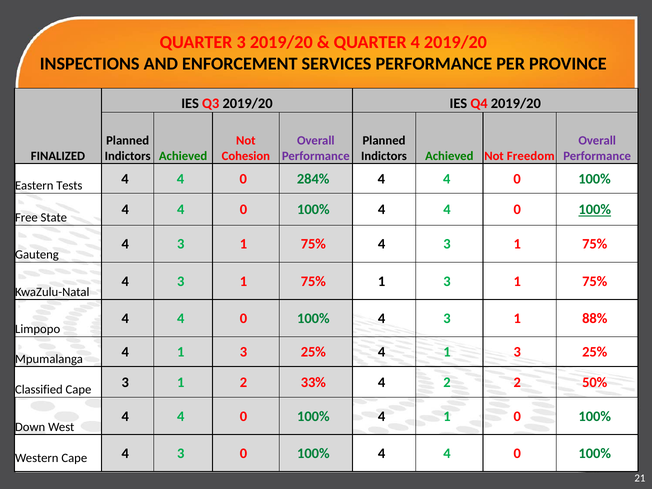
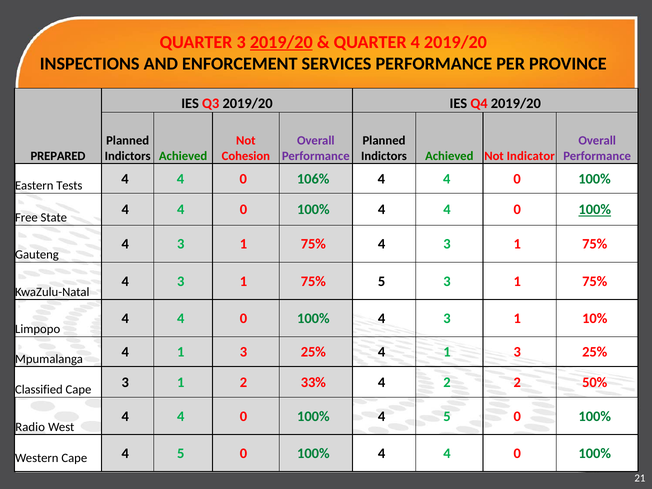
2019/20 underline: none -> present (281, 42)
FINALIZED: FINALIZED -> PREPARED (58, 156)
Freedom: Freedom -> Indicator (531, 156)
284%: 284% -> 106% (313, 179)
75% 1: 1 -> 5 (382, 281)
88%: 88% -> 10% (595, 319)
100% 4 1: 1 -> 5 (447, 416)
Down: Down -> Radio (30, 427)
Cape 4 3: 3 -> 5 (181, 453)
